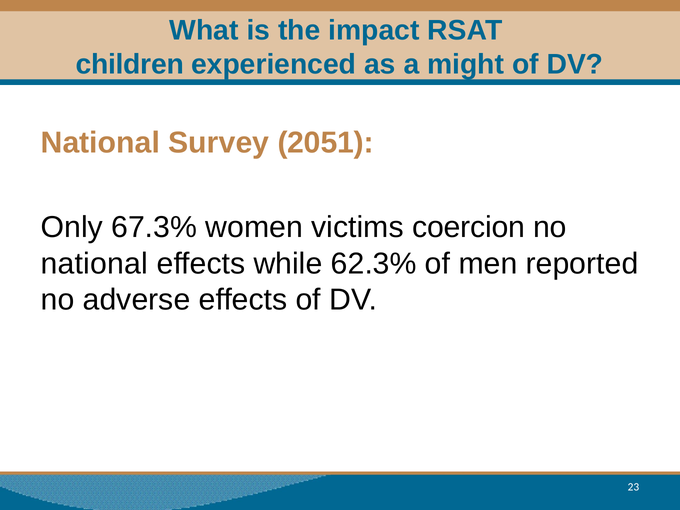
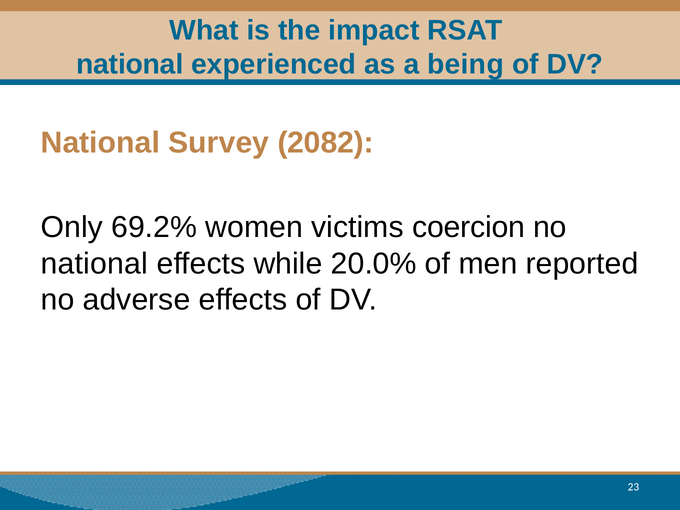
children: children -> national (130, 64)
might: might -> being (465, 64)
2051: 2051 -> 2082 (326, 143)
67.3%: 67.3% -> 69.2% (154, 227)
62.3%: 62.3% -> 20.0% (374, 264)
